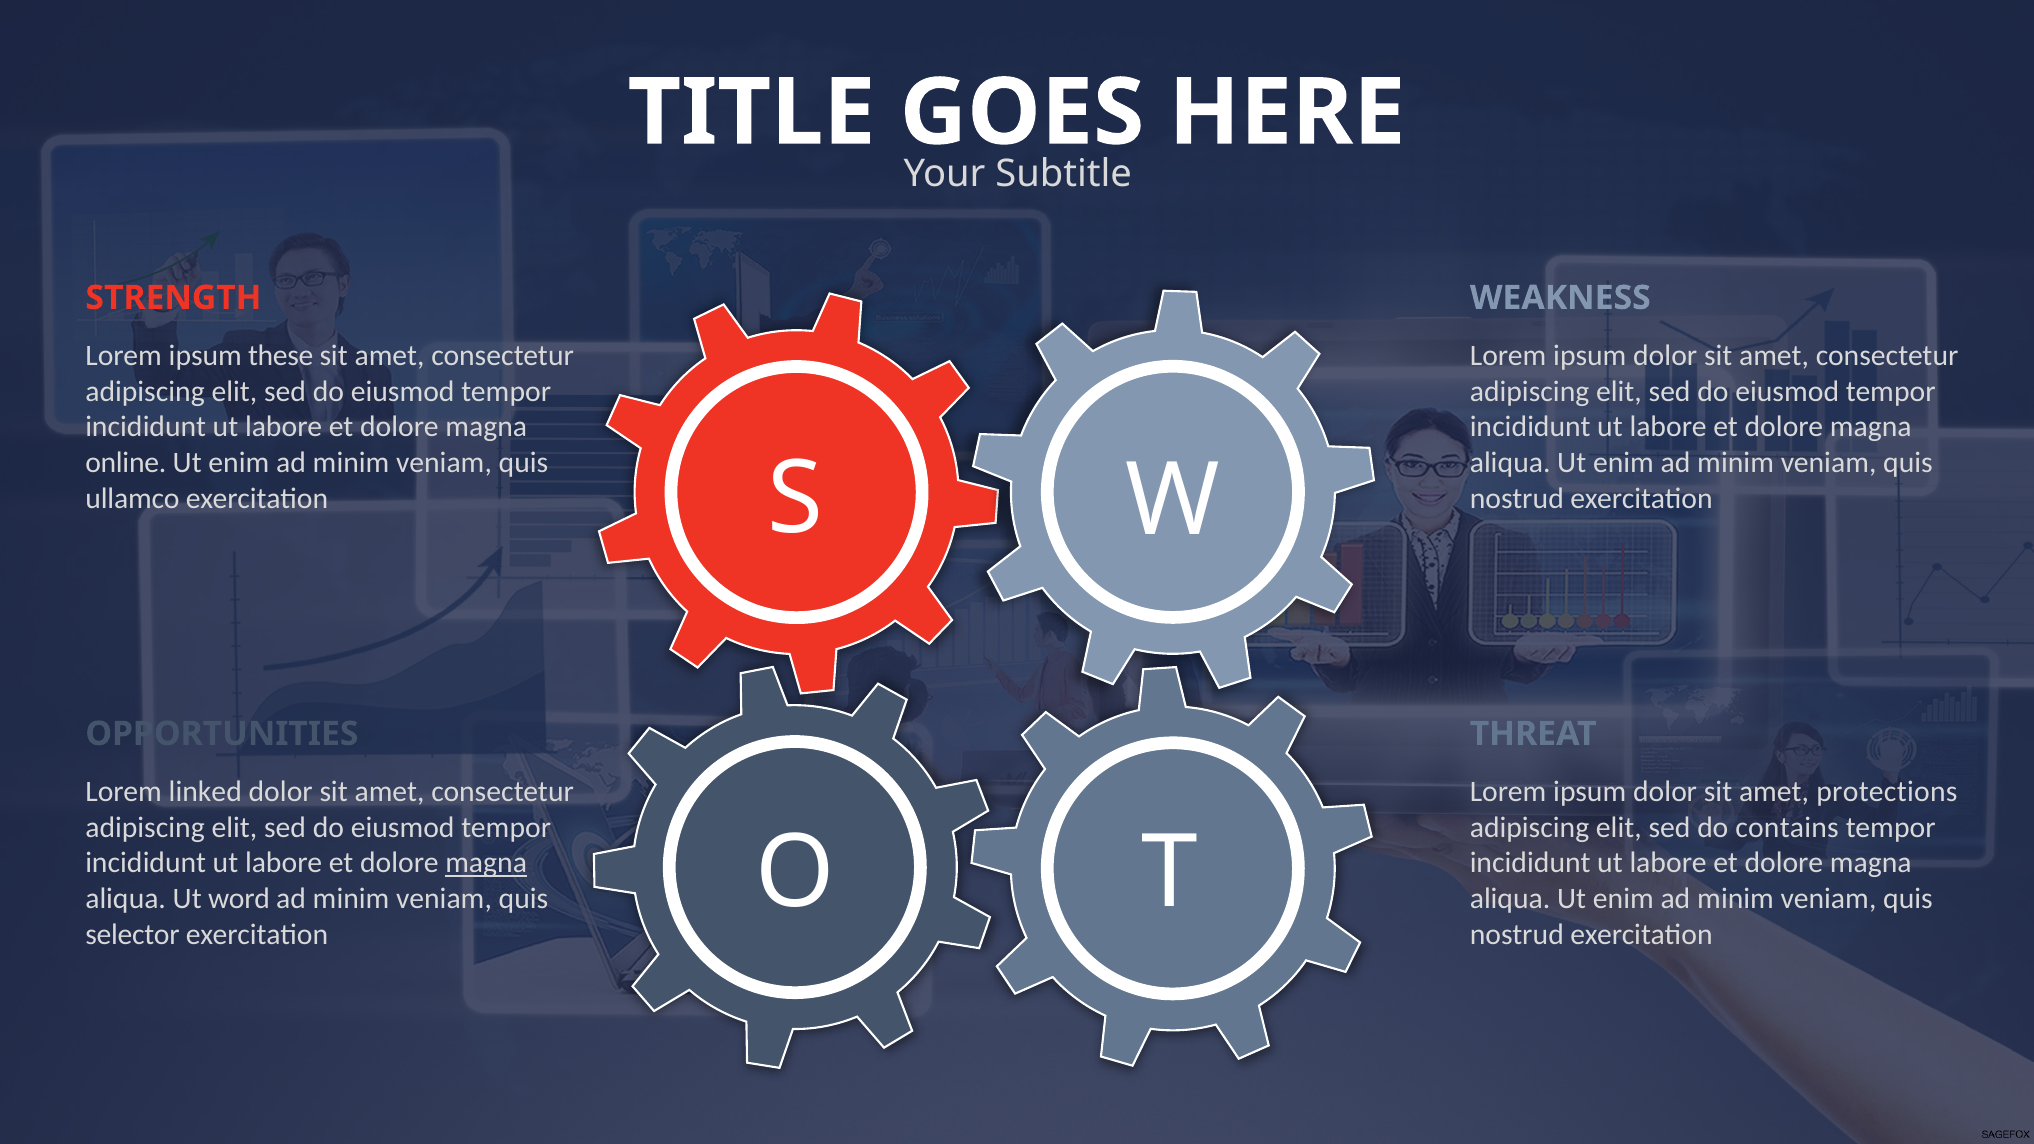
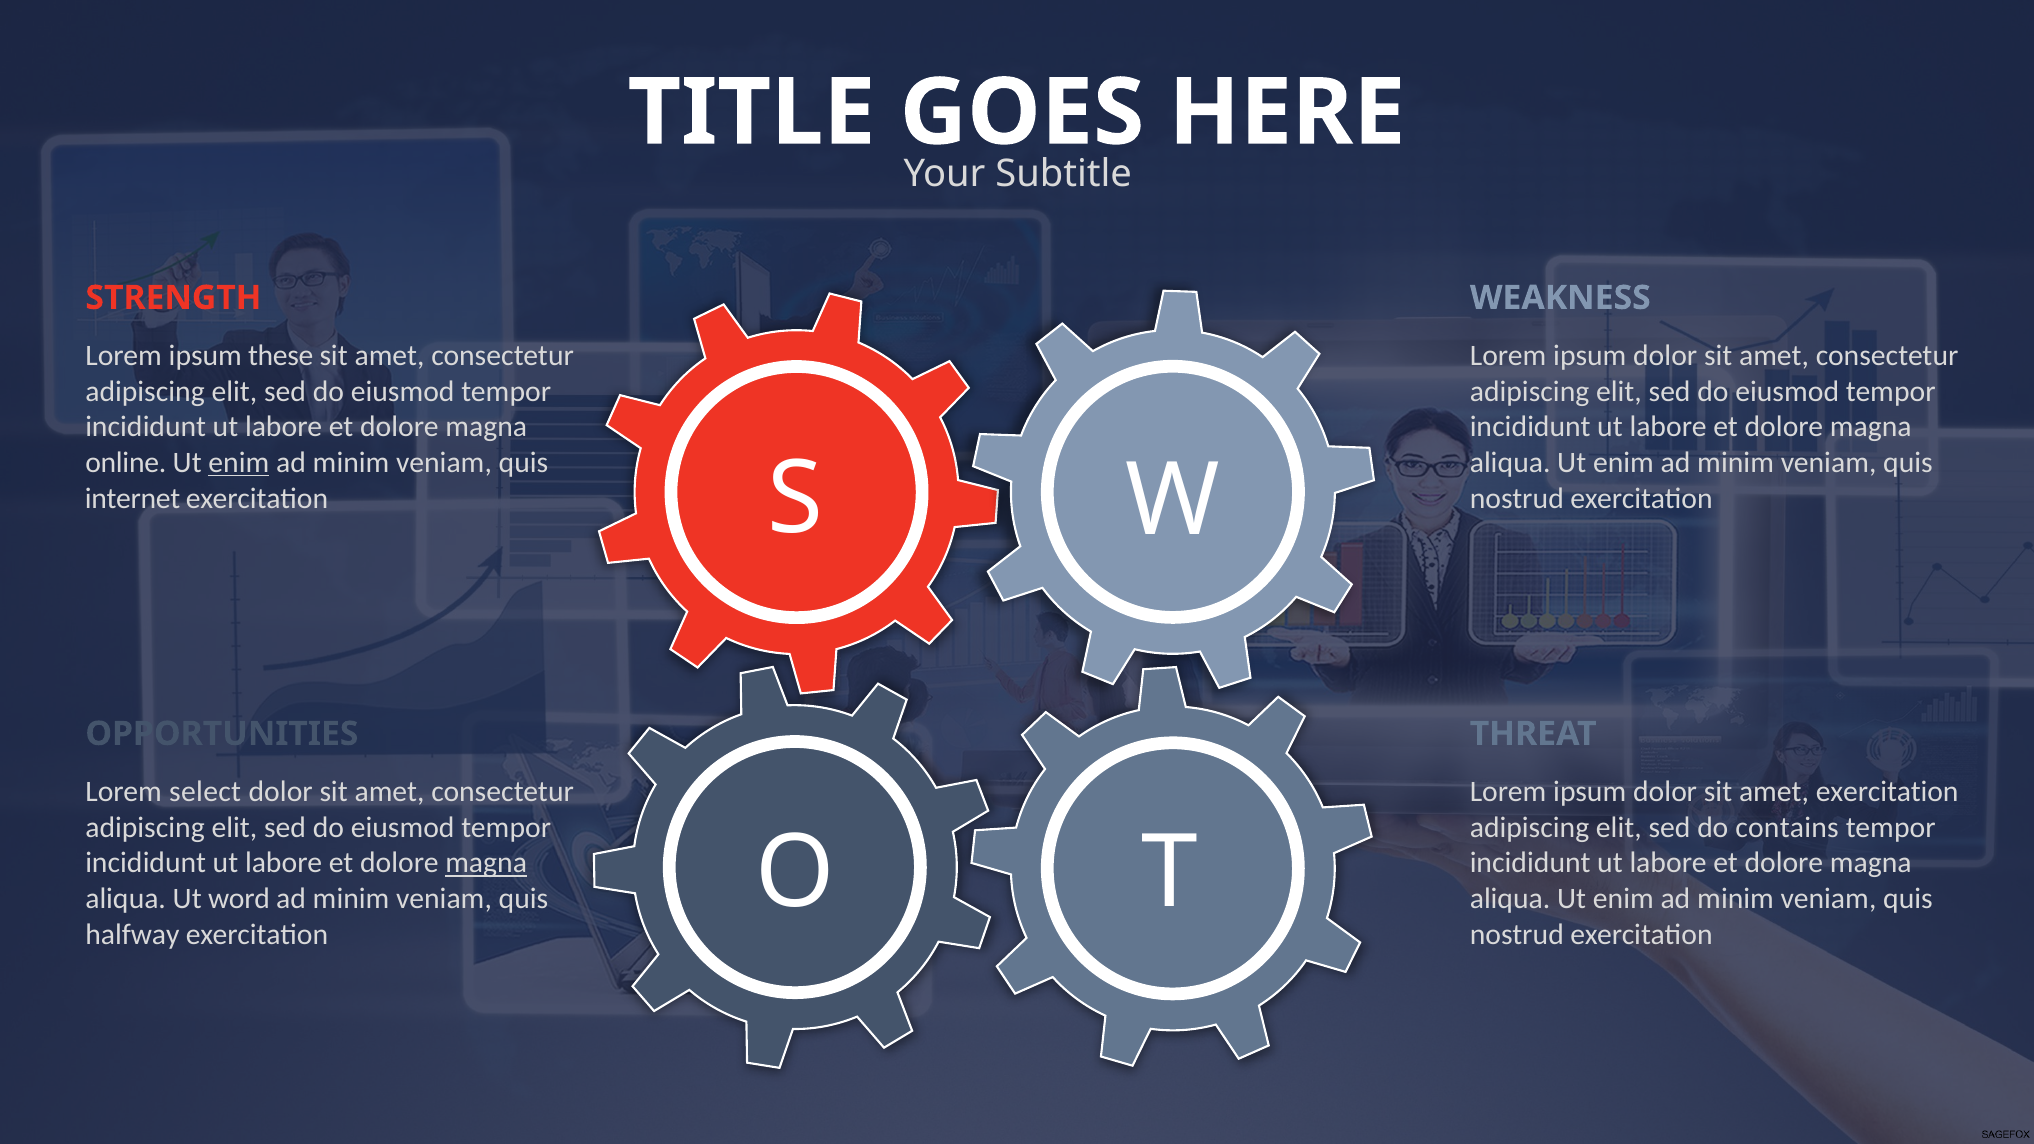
enim underline: none -> present (239, 463)
ullamco: ullamco -> internet (133, 498)
linked: linked -> select (205, 792)
amet protections: protections -> exercitation (1887, 792)
selector: selector -> halfway (132, 934)
